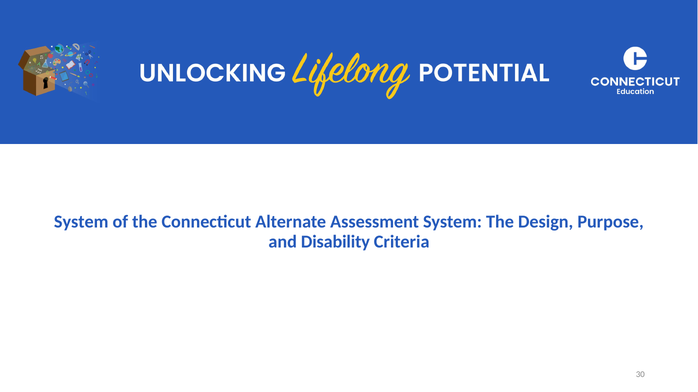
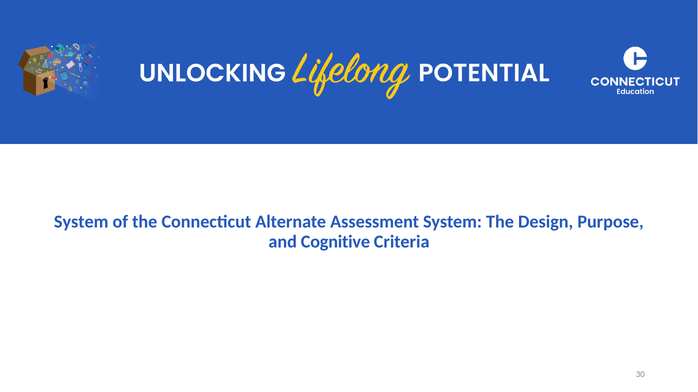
Disability: Disability -> Cognitive (335, 242)
